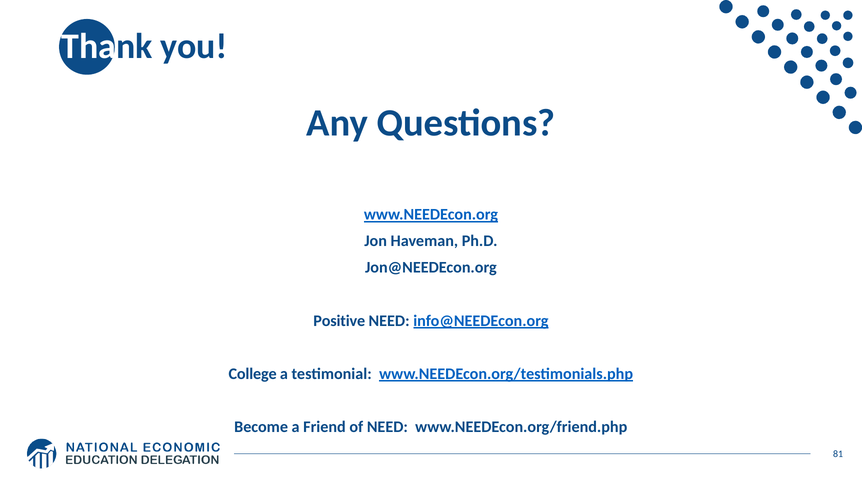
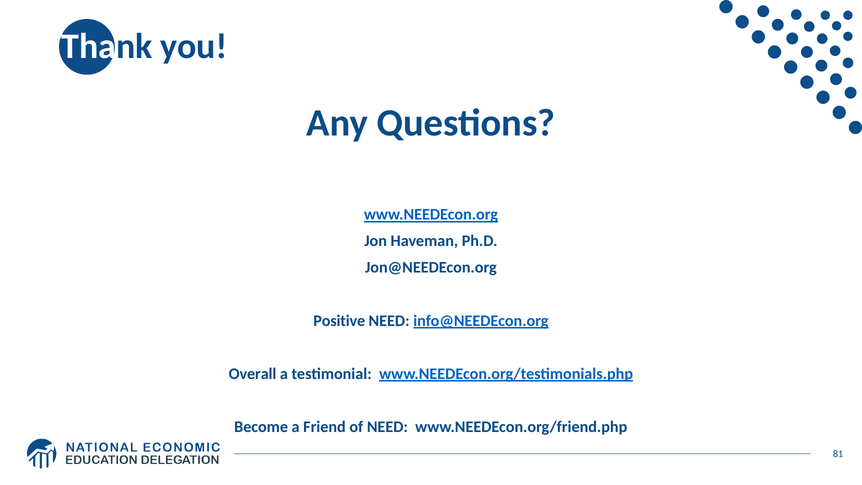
College: College -> Overall (253, 374)
